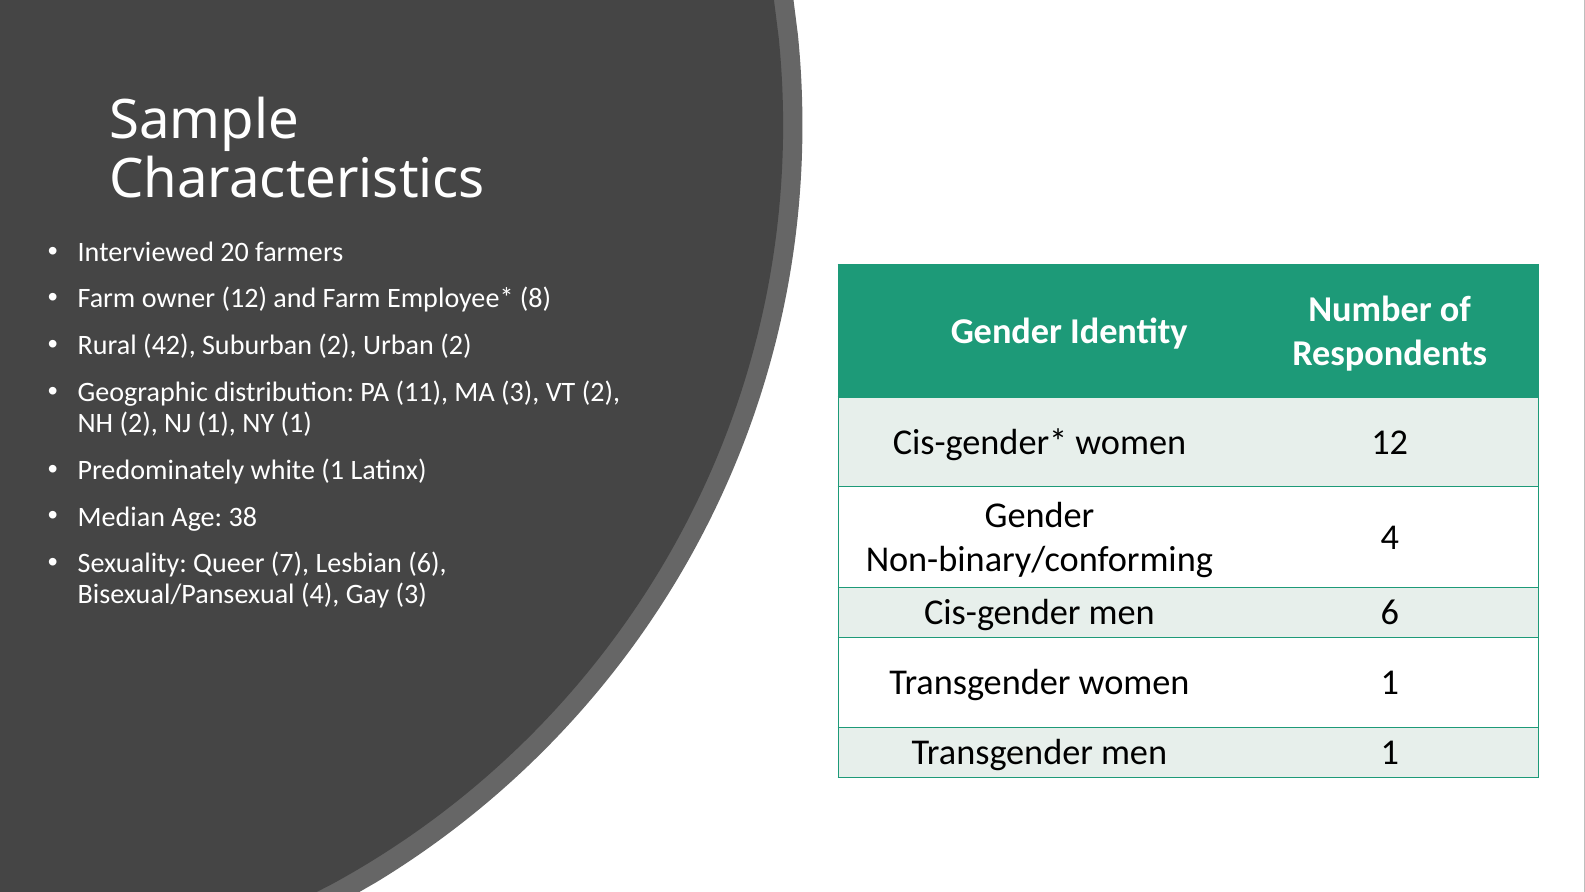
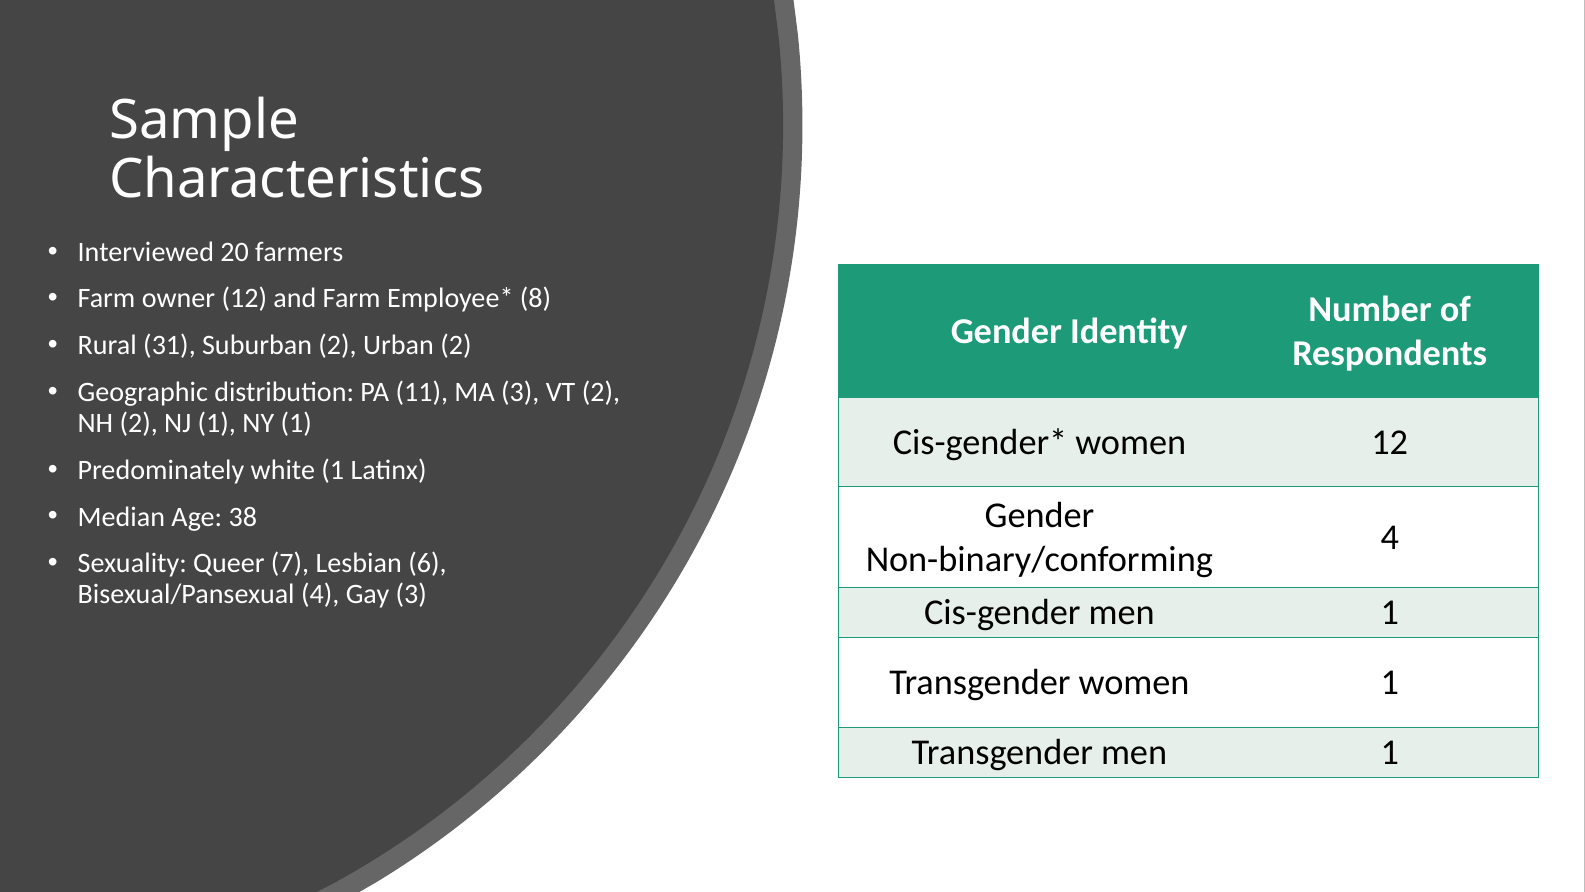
42: 42 -> 31 (169, 345)
Cis-gender men 6: 6 -> 1 (1390, 613)
